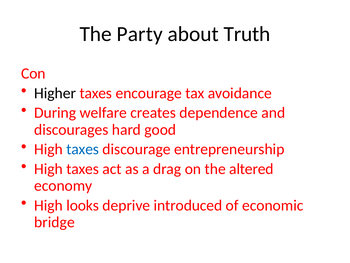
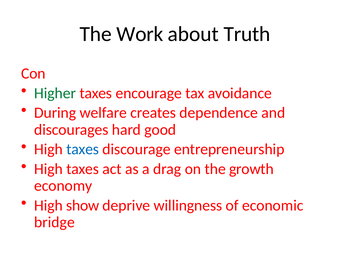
Party: Party -> Work (140, 34)
Higher colour: black -> green (55, 93)
altered: altered -> growth (251, 169)
looks: looks -> show (83, 205)
introduced: introduced -> willingness (188, 205)
